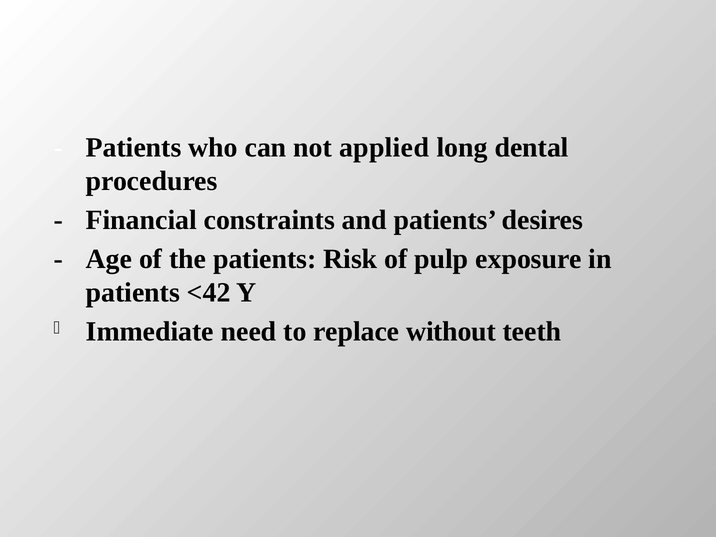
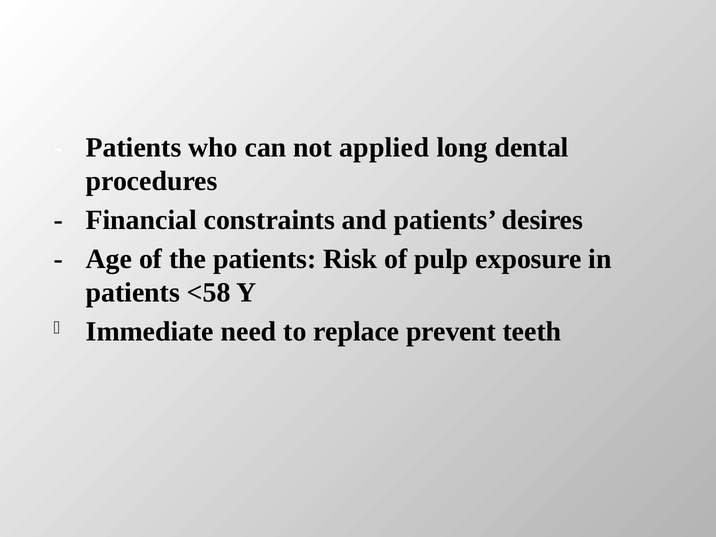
<42: <42 -> <58 (209, 292)
without: without -> prevent (451, 331)
